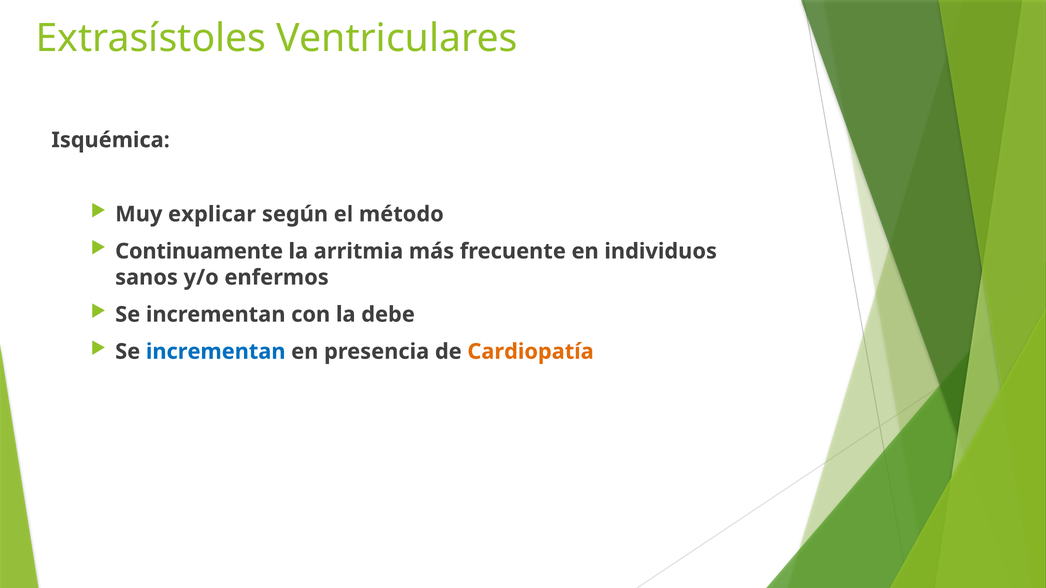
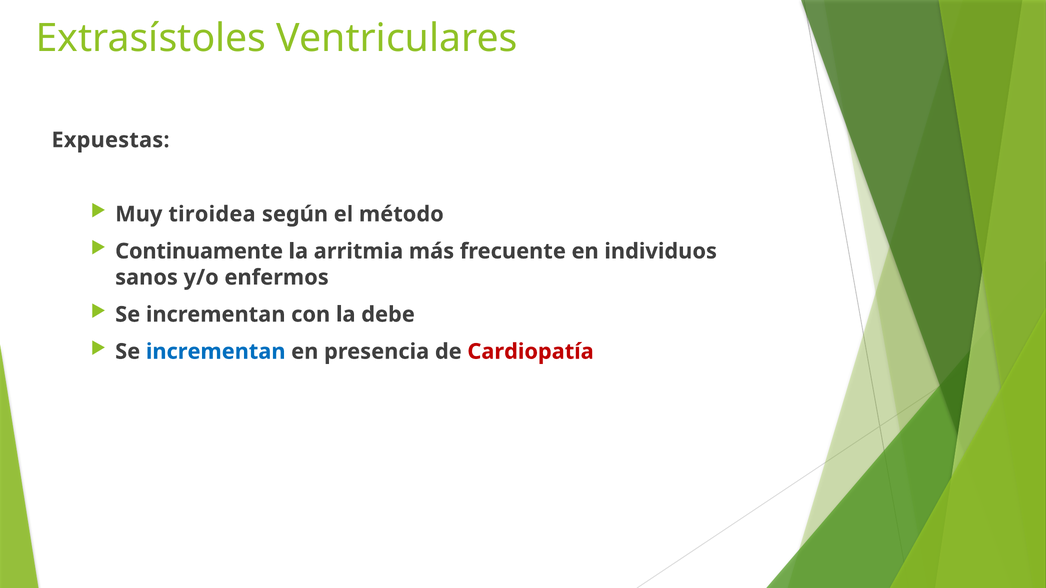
Isquémica: Isquémica -> Expuestas (110, 140)
explicar: explicar -> tiroidea (212, 214)
Cardiopatía colour: orange -> red (531, 352)
